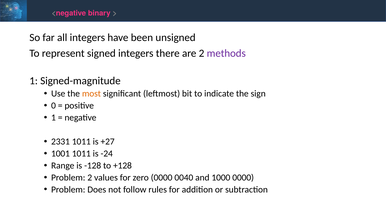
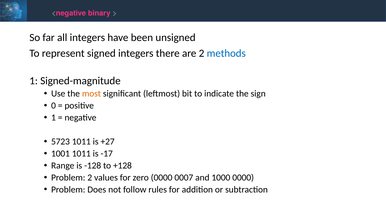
methods colour: purple -> blue (226, 53)
2331: 2331 -> 5723 (60, 142)
-24: -24 -> -17 (107, 154)
0040: 0040 -> 0007 (184, 178)
